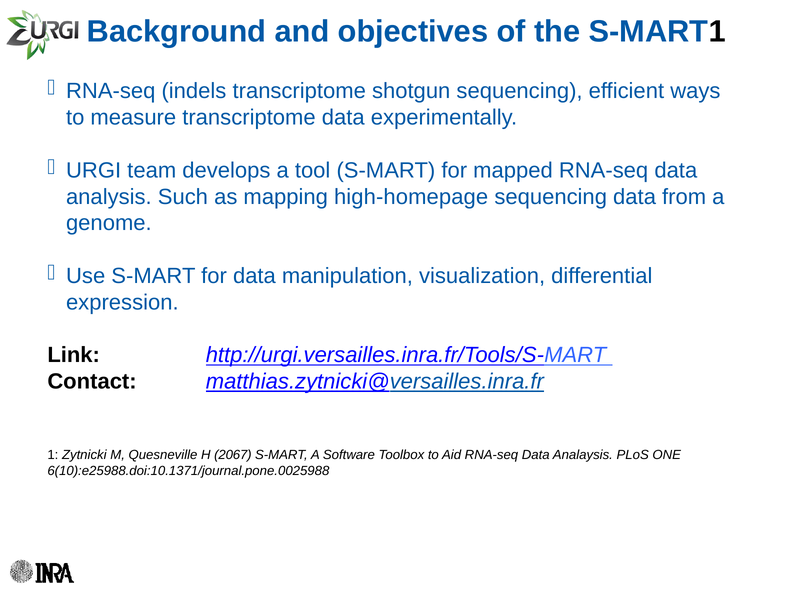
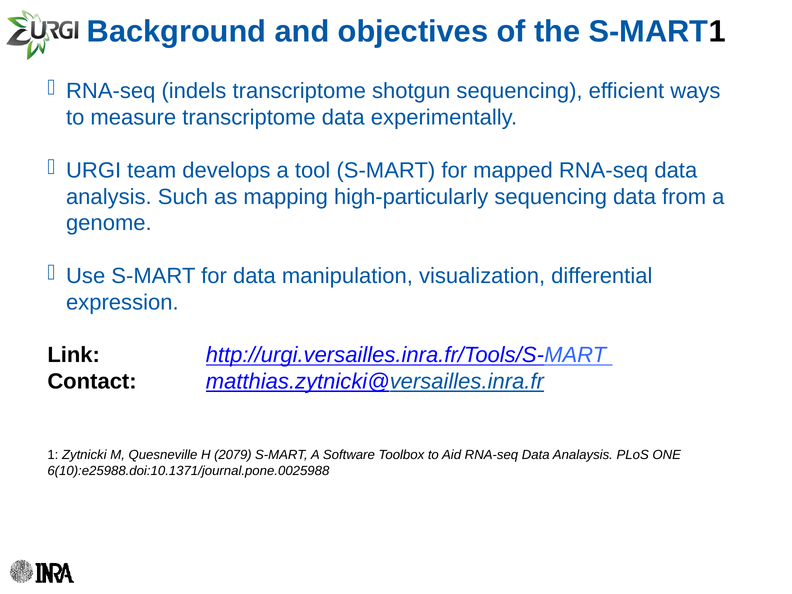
high-homepage: high-homepage -> high-particularly (411, 197)
2067: 2067 -> 2079 (233, 455)
